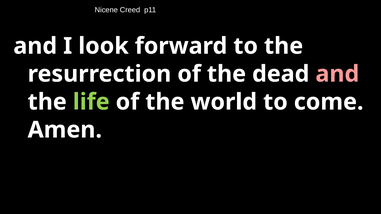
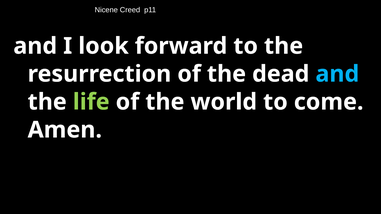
and colour: pink -> light blue (337, 74)
